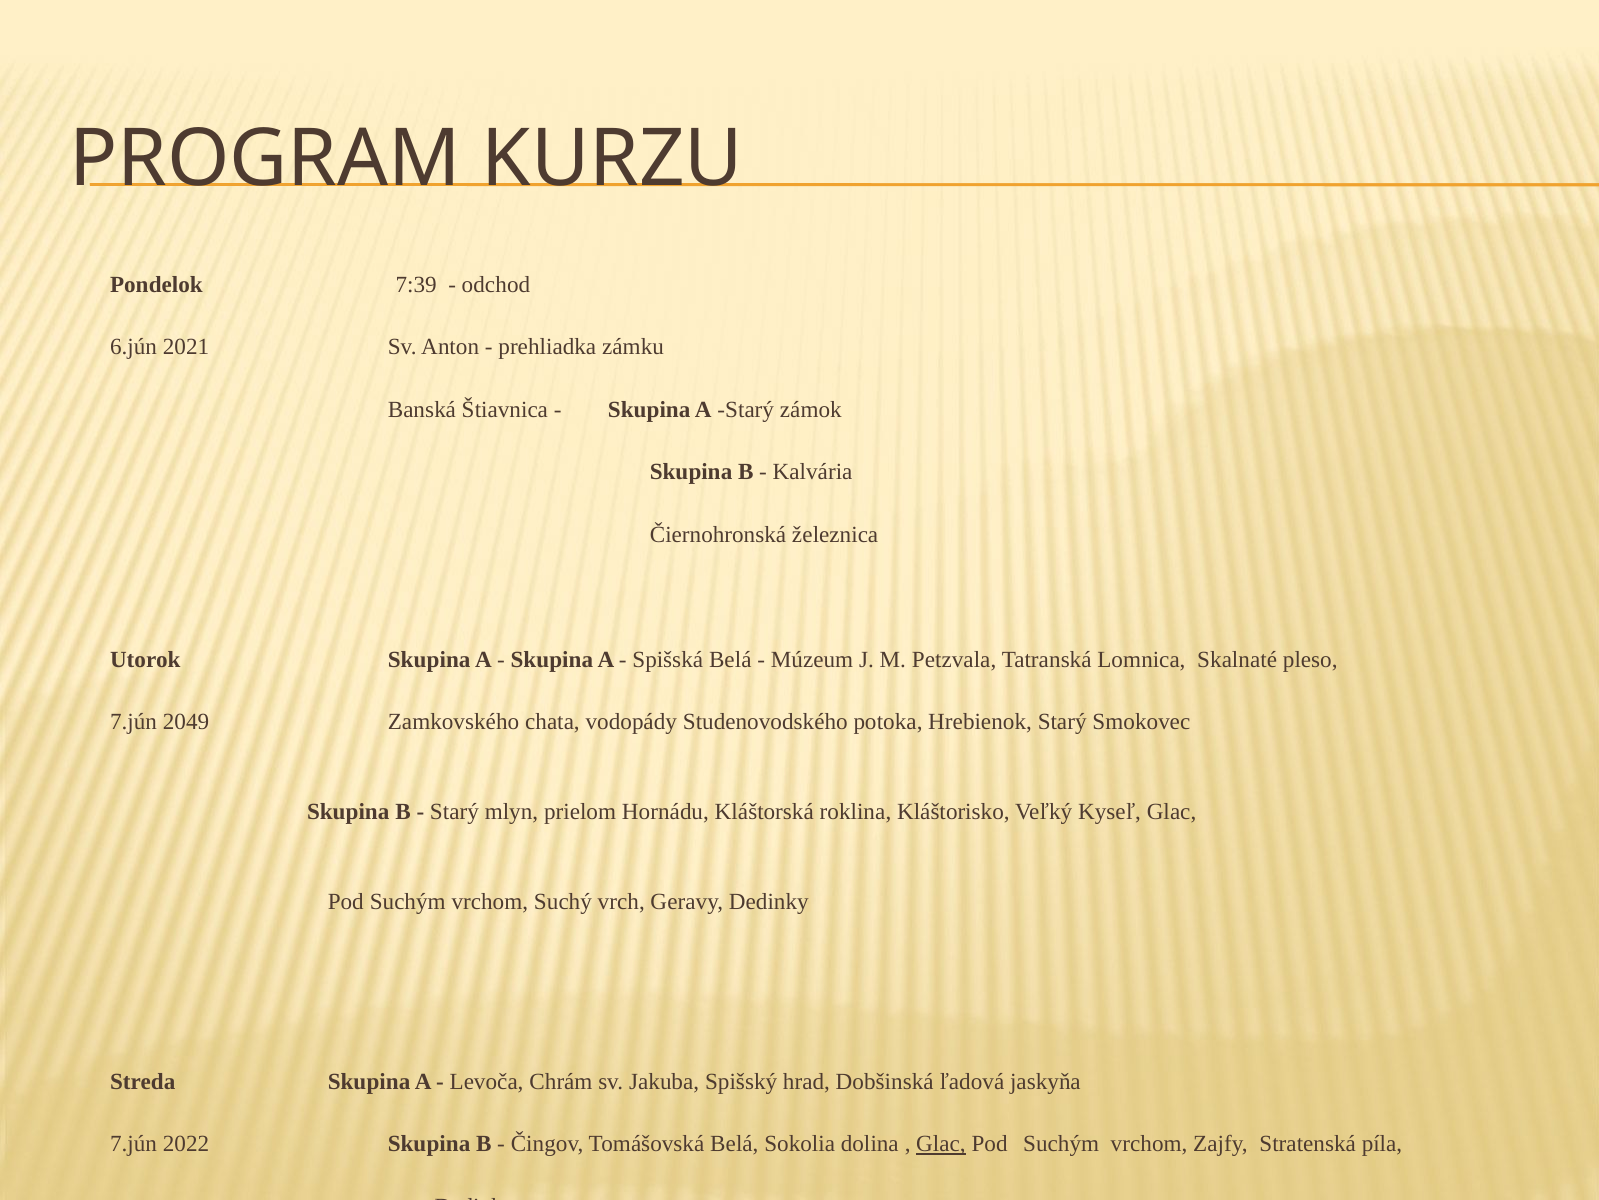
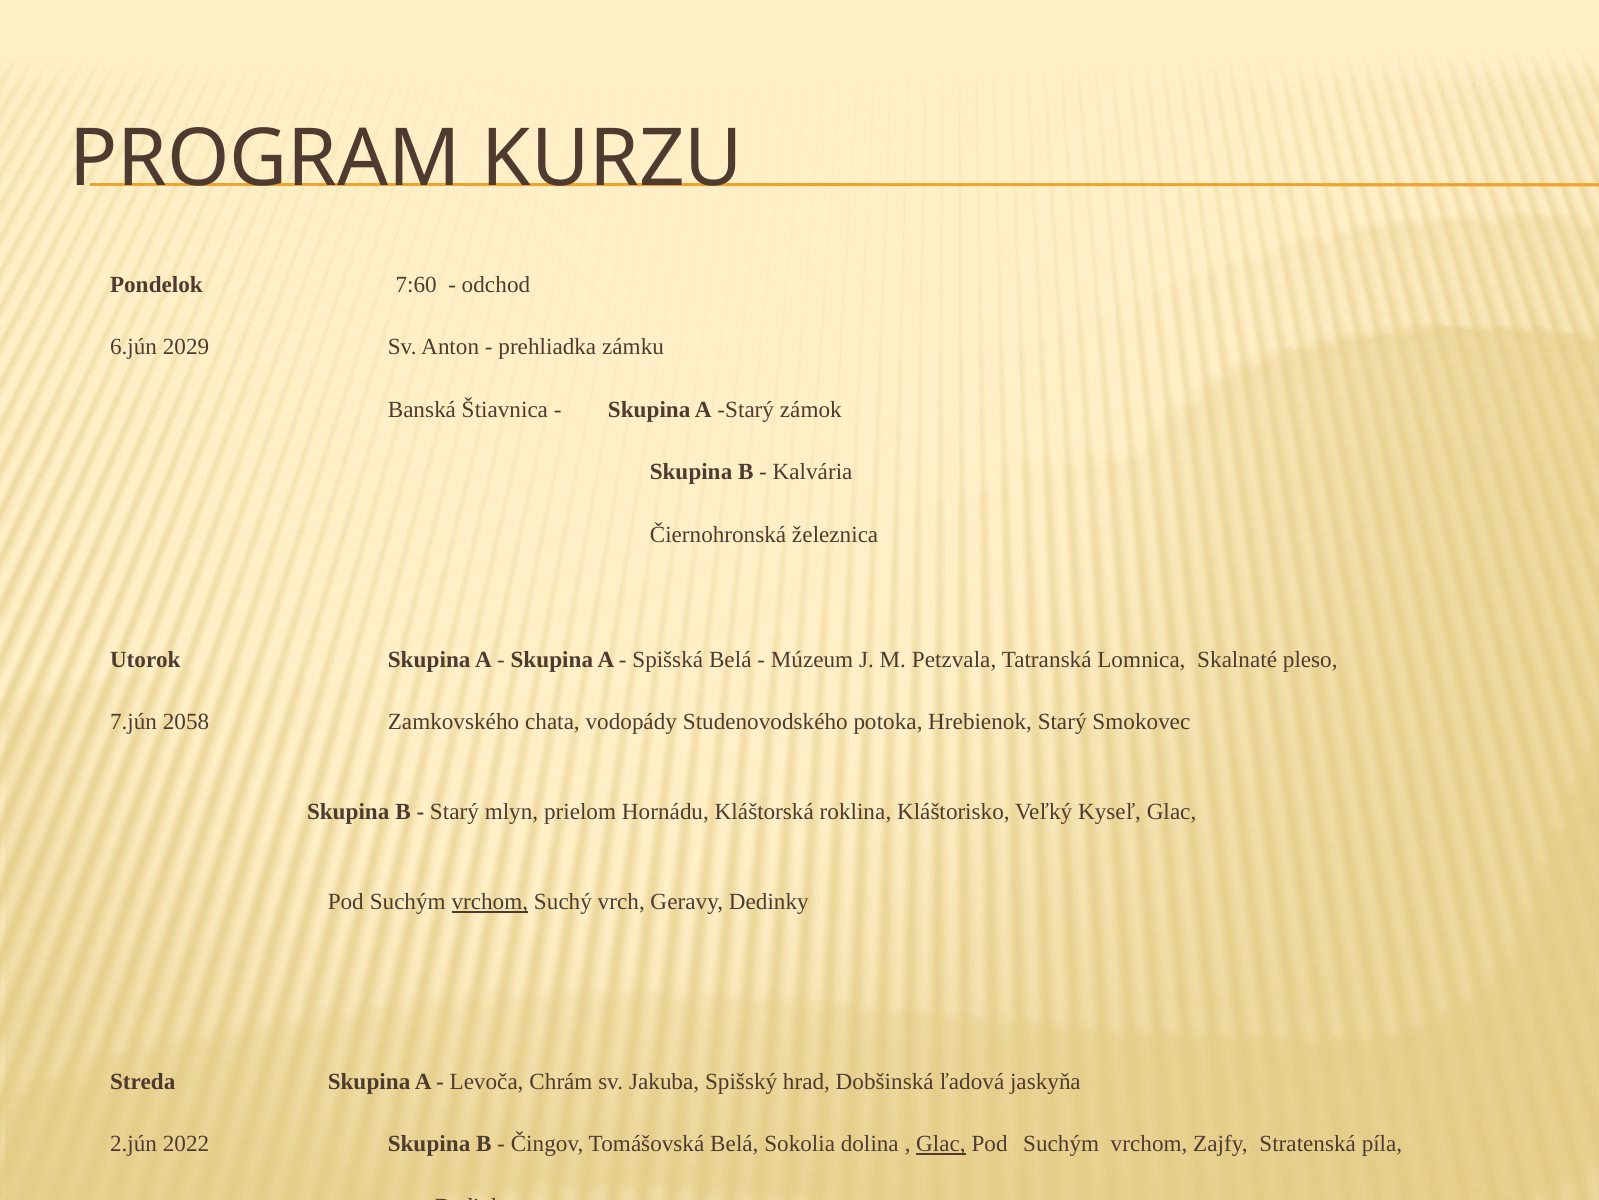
7:39: 7:39 -> 7:60 (416, 284)
2021: 2021 -> 2029 (186, 347)
2049: 2049 -> 2058 (186, 722)
vrchom underline: none -> present (490, 901)
7.jún: 7.jún -> 2.jún (134, 1143)
